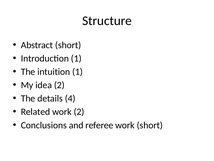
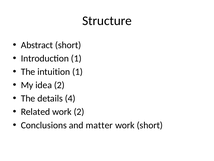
referee: referee -> matter (99, 125)
